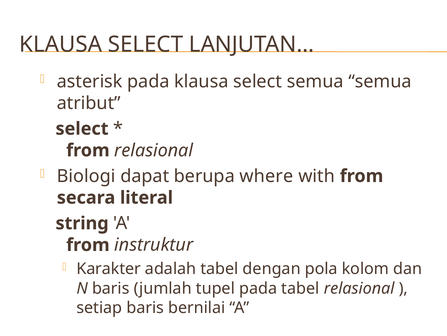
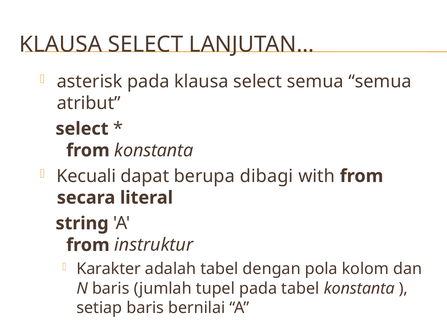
from relasional: relasional -> konstanta (154, 150)
Biologi: Biologi -> Kecuali (86, 176)
where: where -> dibagi (267, 176)
tabel relasional: relasional -> konstanta (359, 288)
